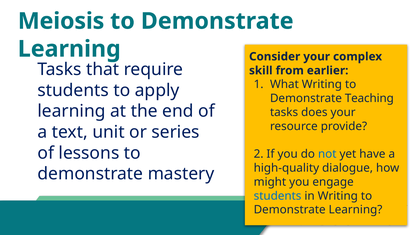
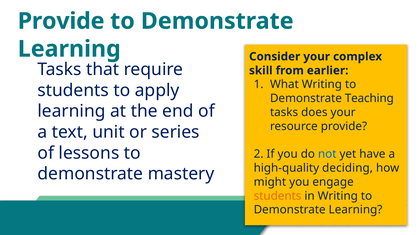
Meiosis: Meiosis -> Provide (61, 21)
dialogue: dialogue -> deciding (348, 169)
students colour: blue -> orange (278, 196)
